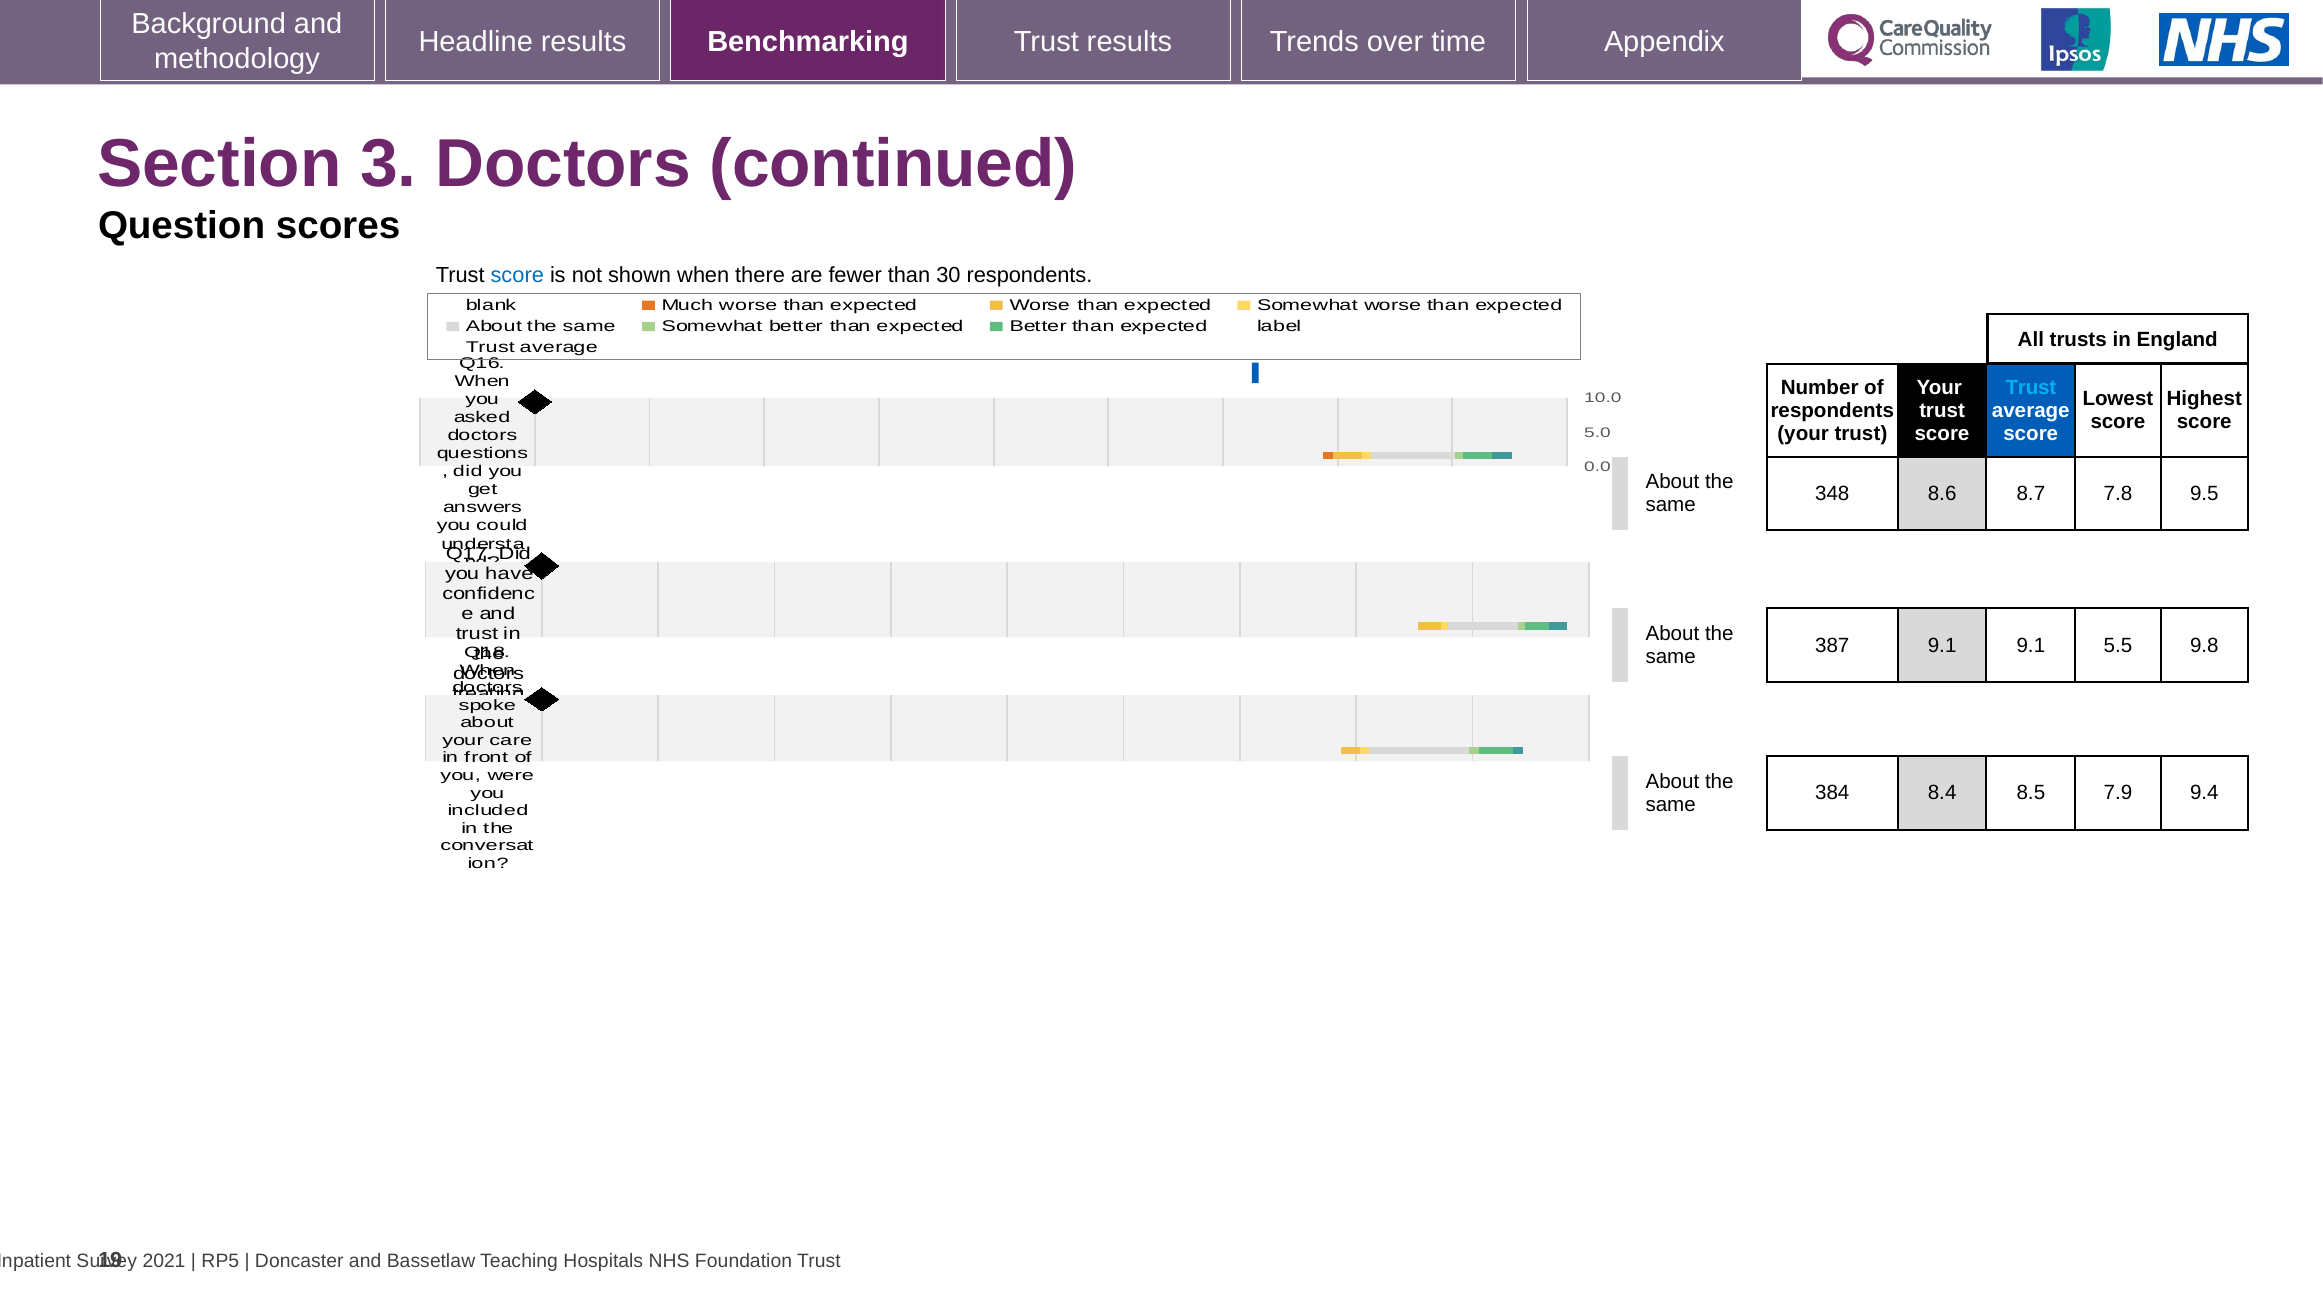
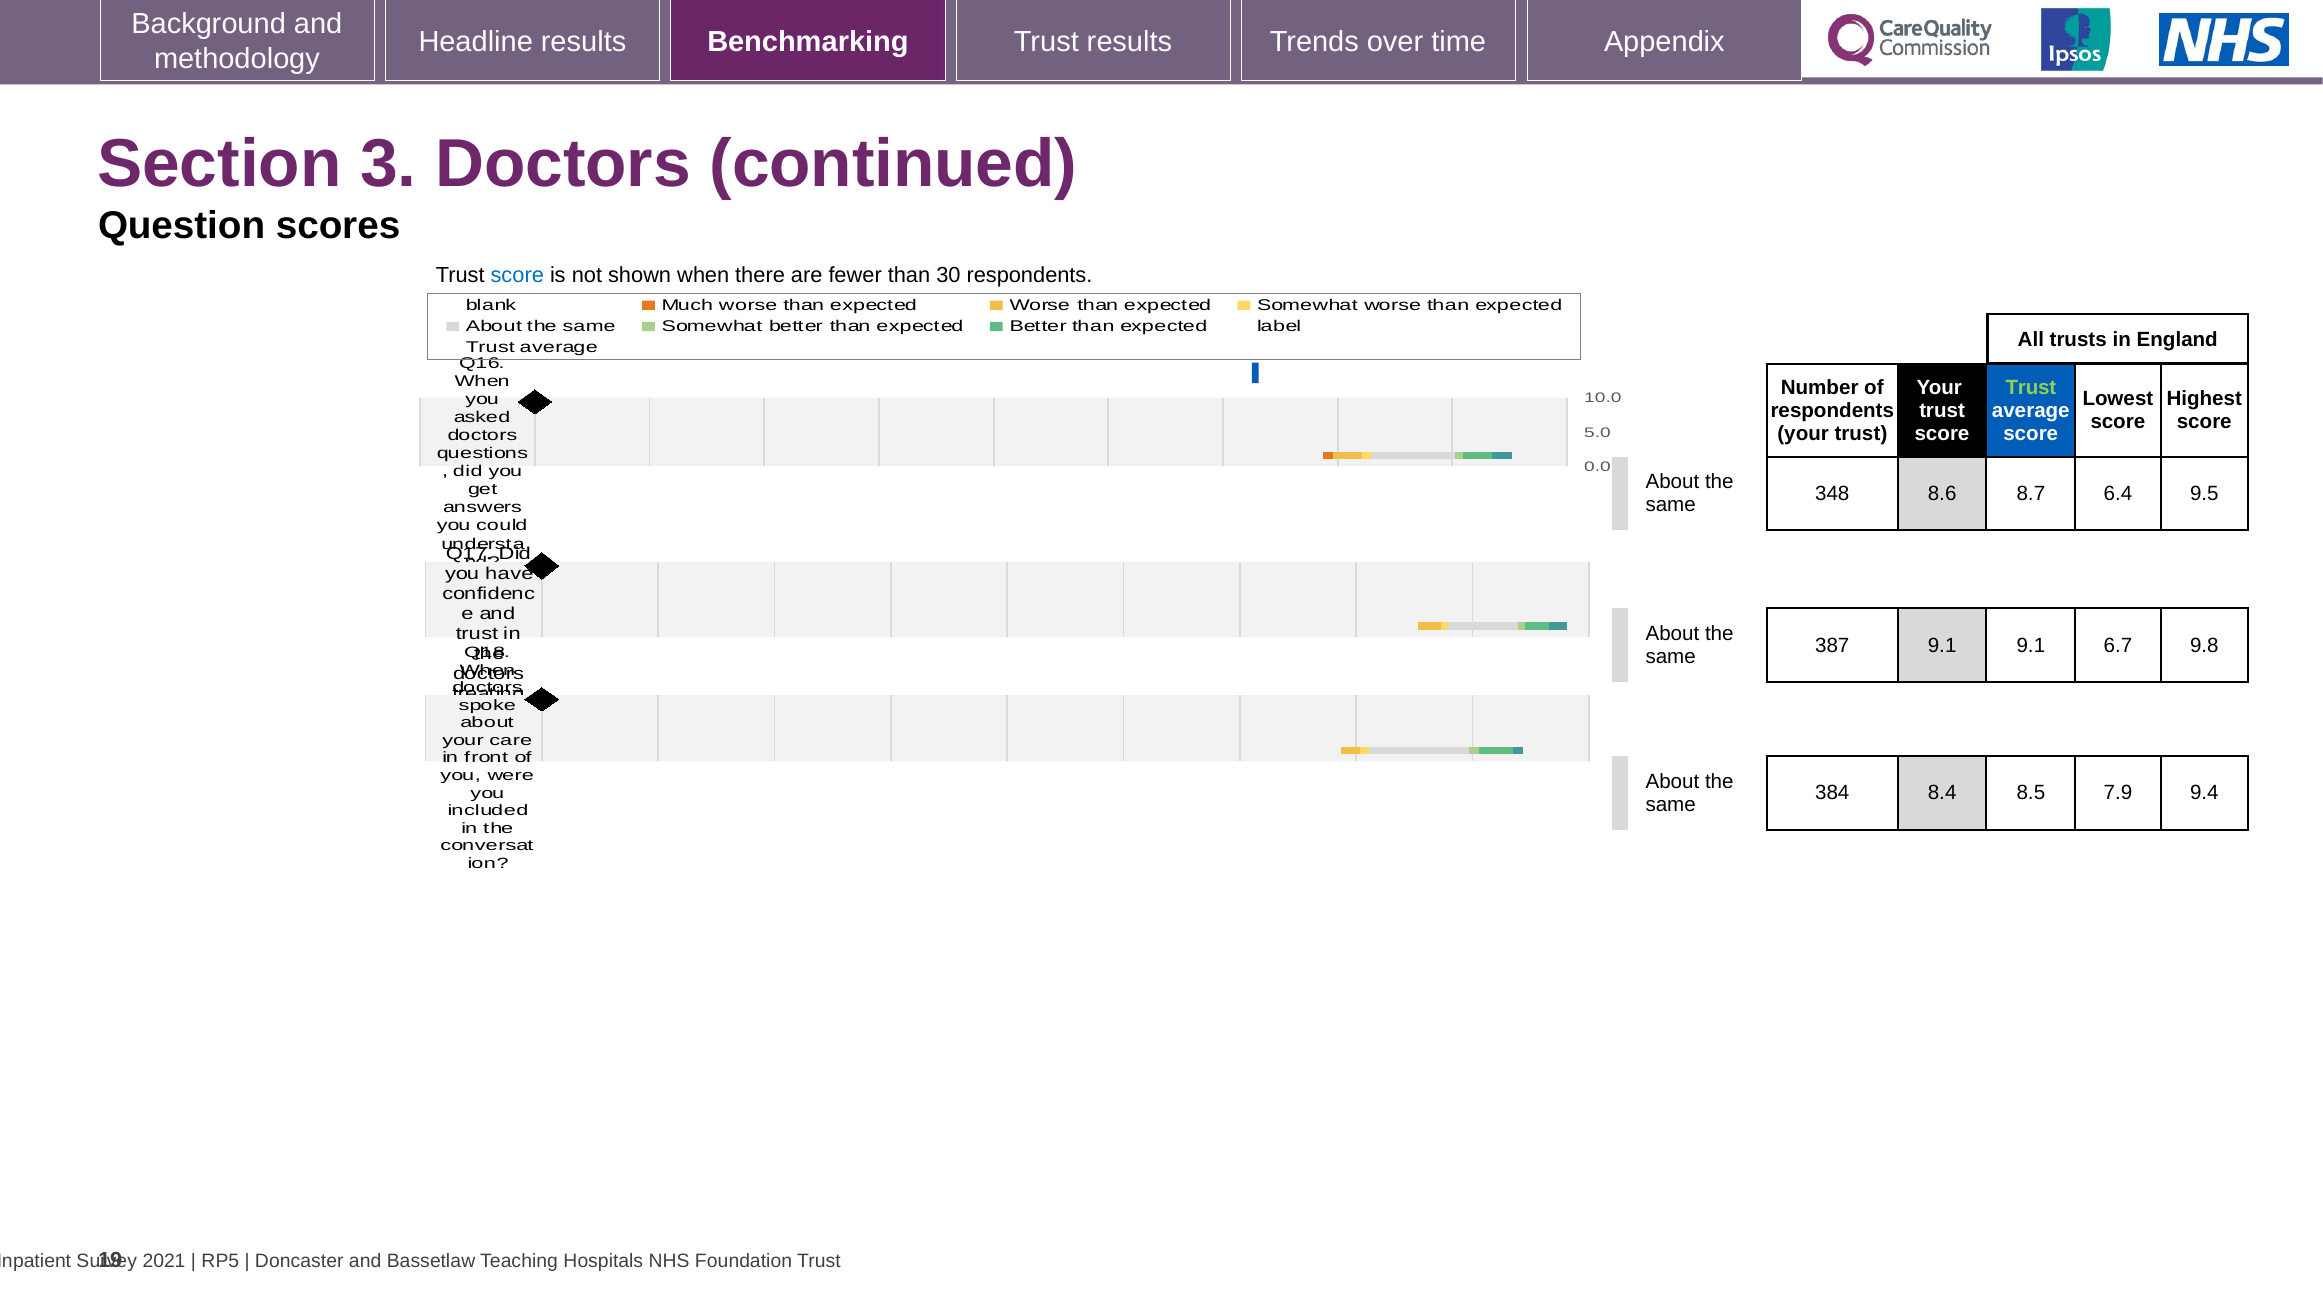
Trust colour: light blue -> light green (2031, 387)
7.8: 7.8 -> 6.4 (2118, 494)
5.5: 5.5 -> 6.7 (2118, 645)
